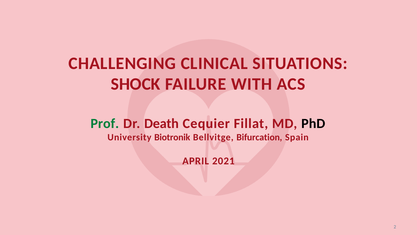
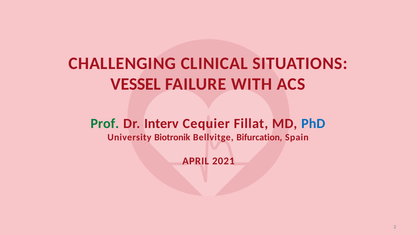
SHOCK: SHOCK -> VESSEL (136, 84)
Death: Death -> Interv (161, 123)
PhD colour: black -> blue (313, 123)
